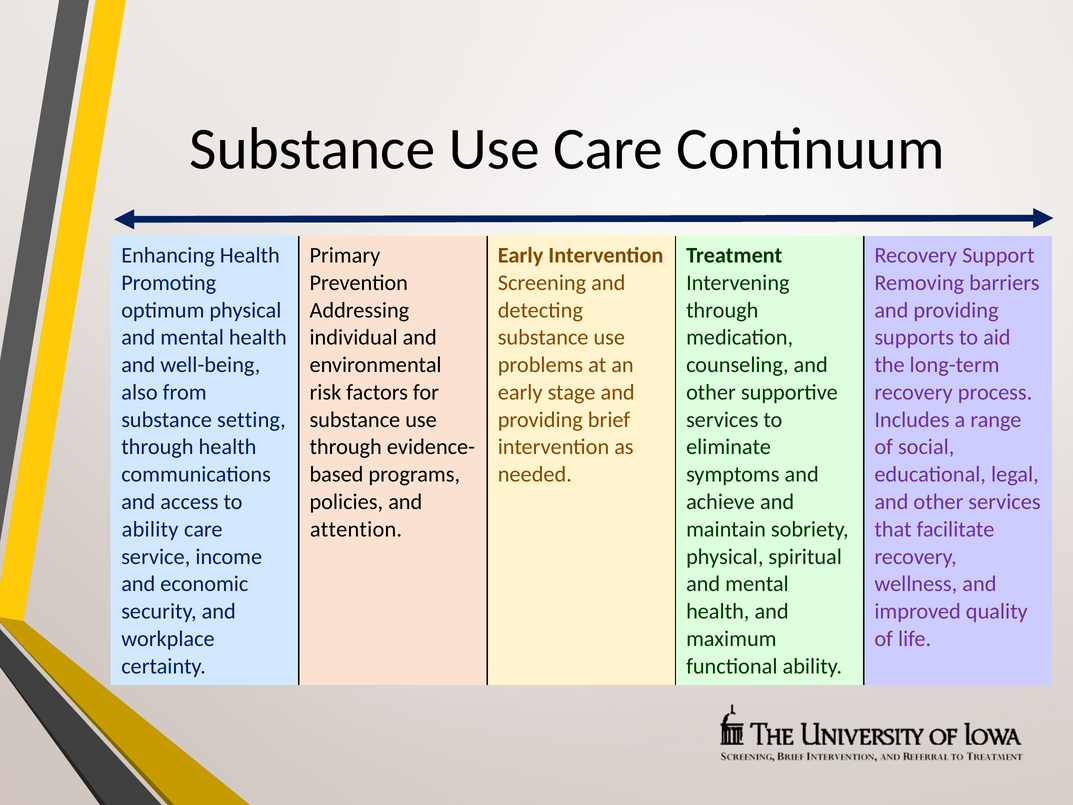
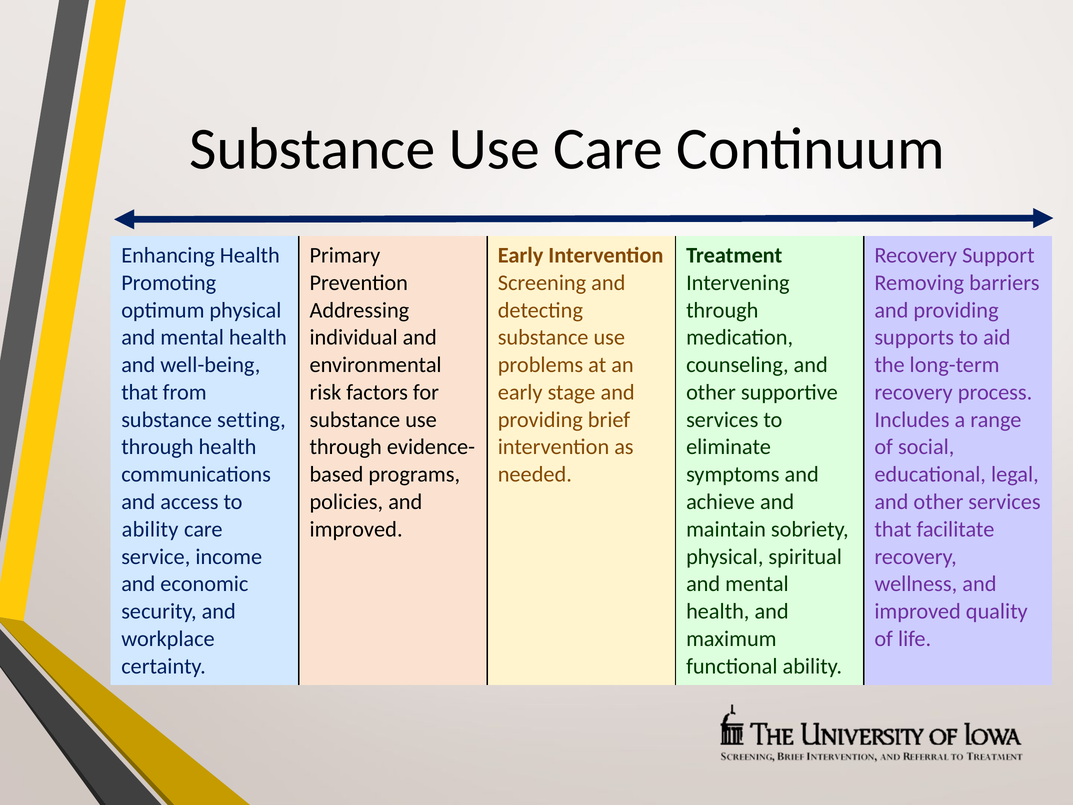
also: also -> that (140, 392)
attention: attention -> improved (356, 529)
